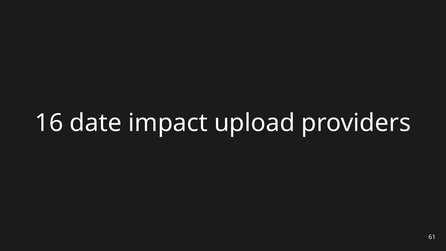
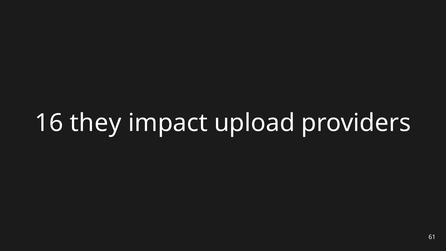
date: date -> they (96, 123)
